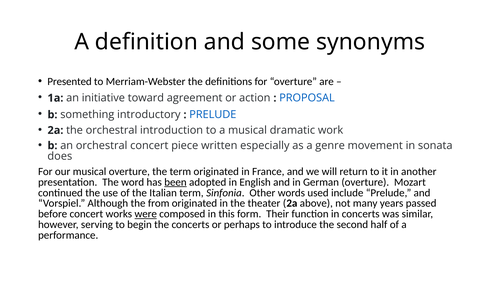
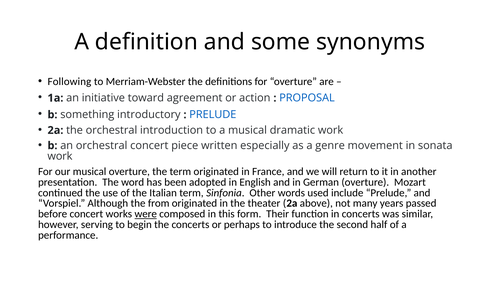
Presented: Presented -> Following (69, 82)
does: does -> work (60, 156)
been underline: present -> none (175, 182)
